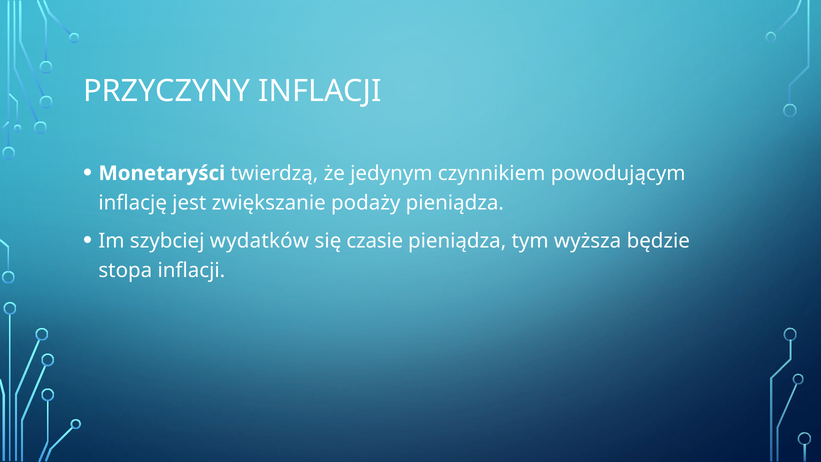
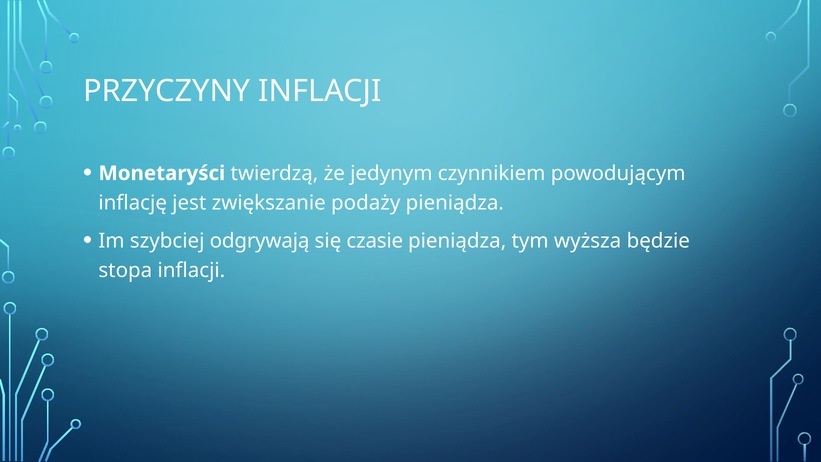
wydatków: wydatków -> odgrywają (260, 241)
